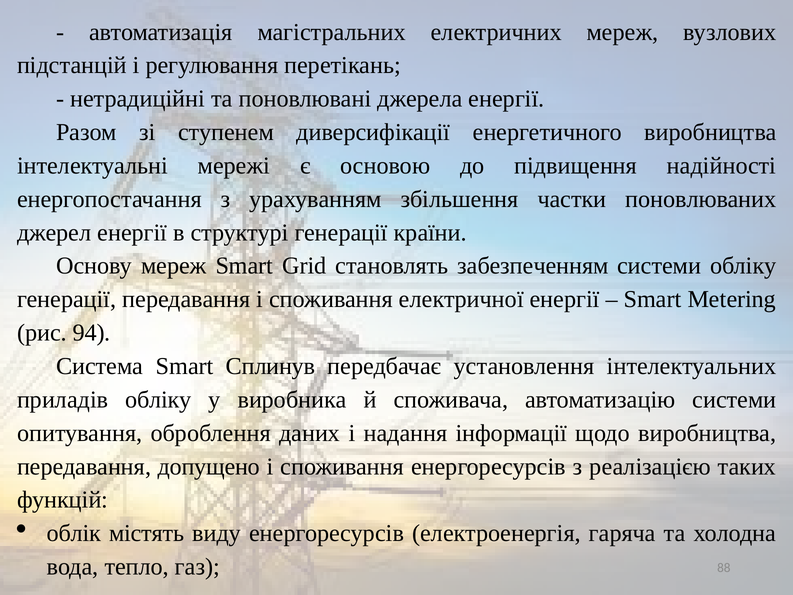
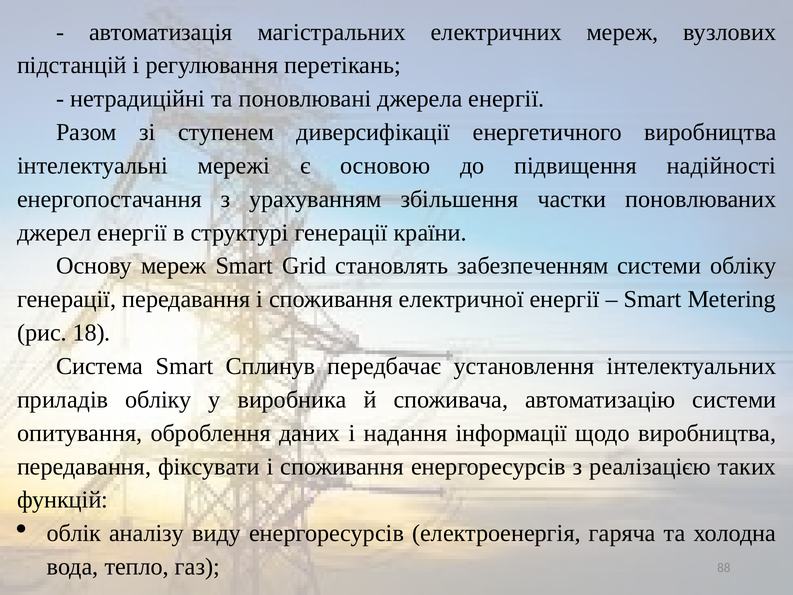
94: 94 -> 18 (92, 333)
допущено: допущено -> фіксувати (209, 466)
містять: містять -> аналізу (147, 533)
